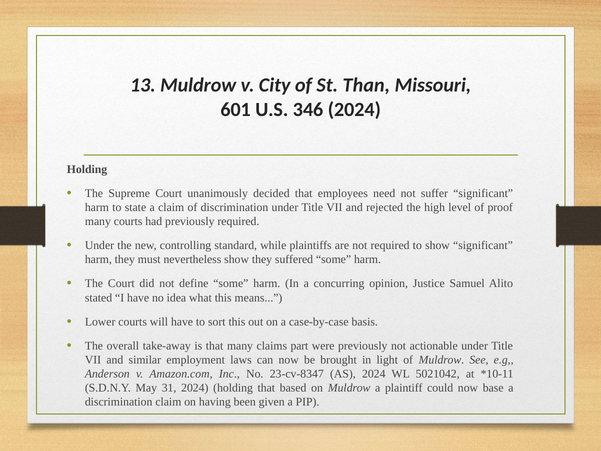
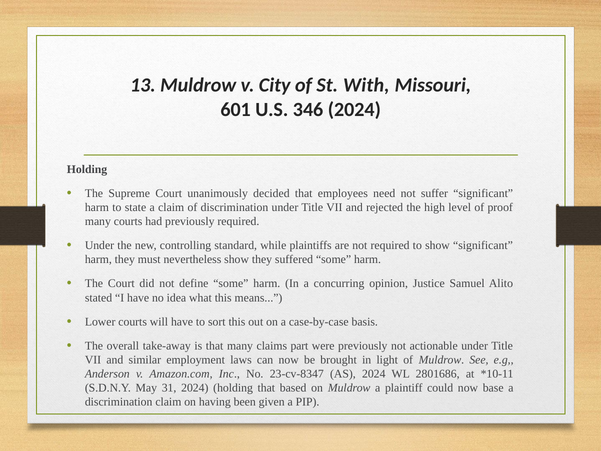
Than: Than -> With (366, 85)
5021042: 5021042 -> 2801686 (438, 374)
